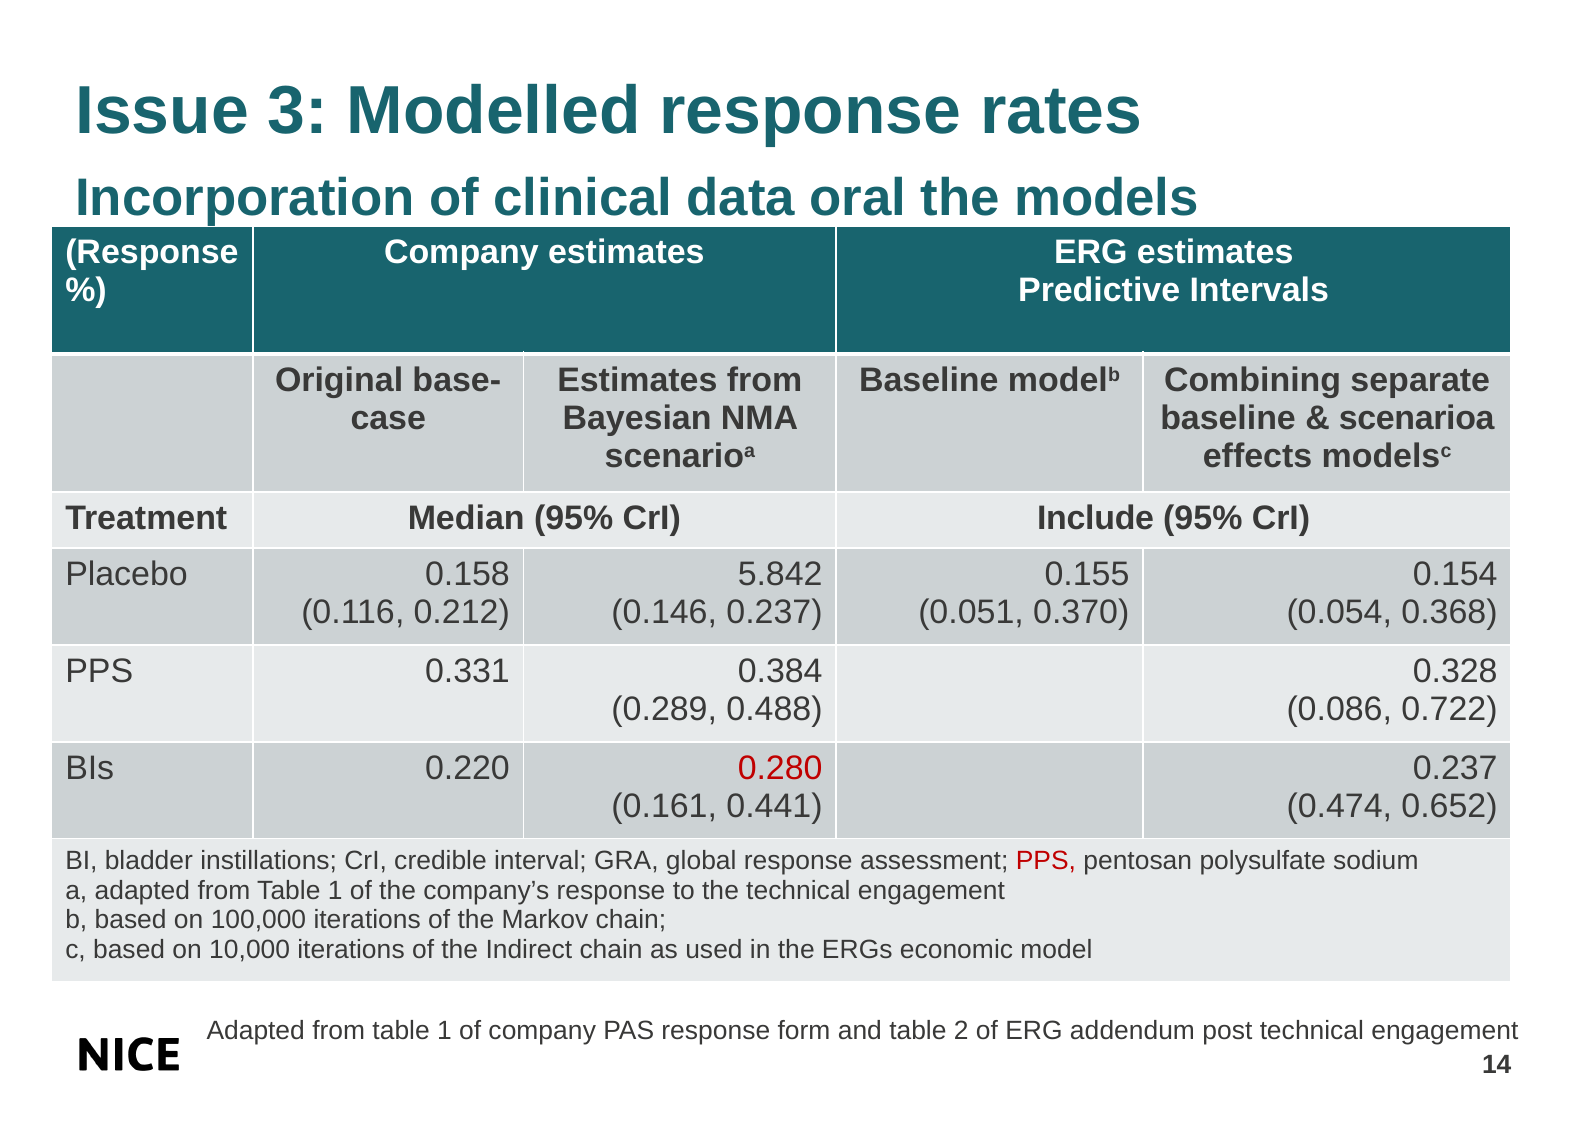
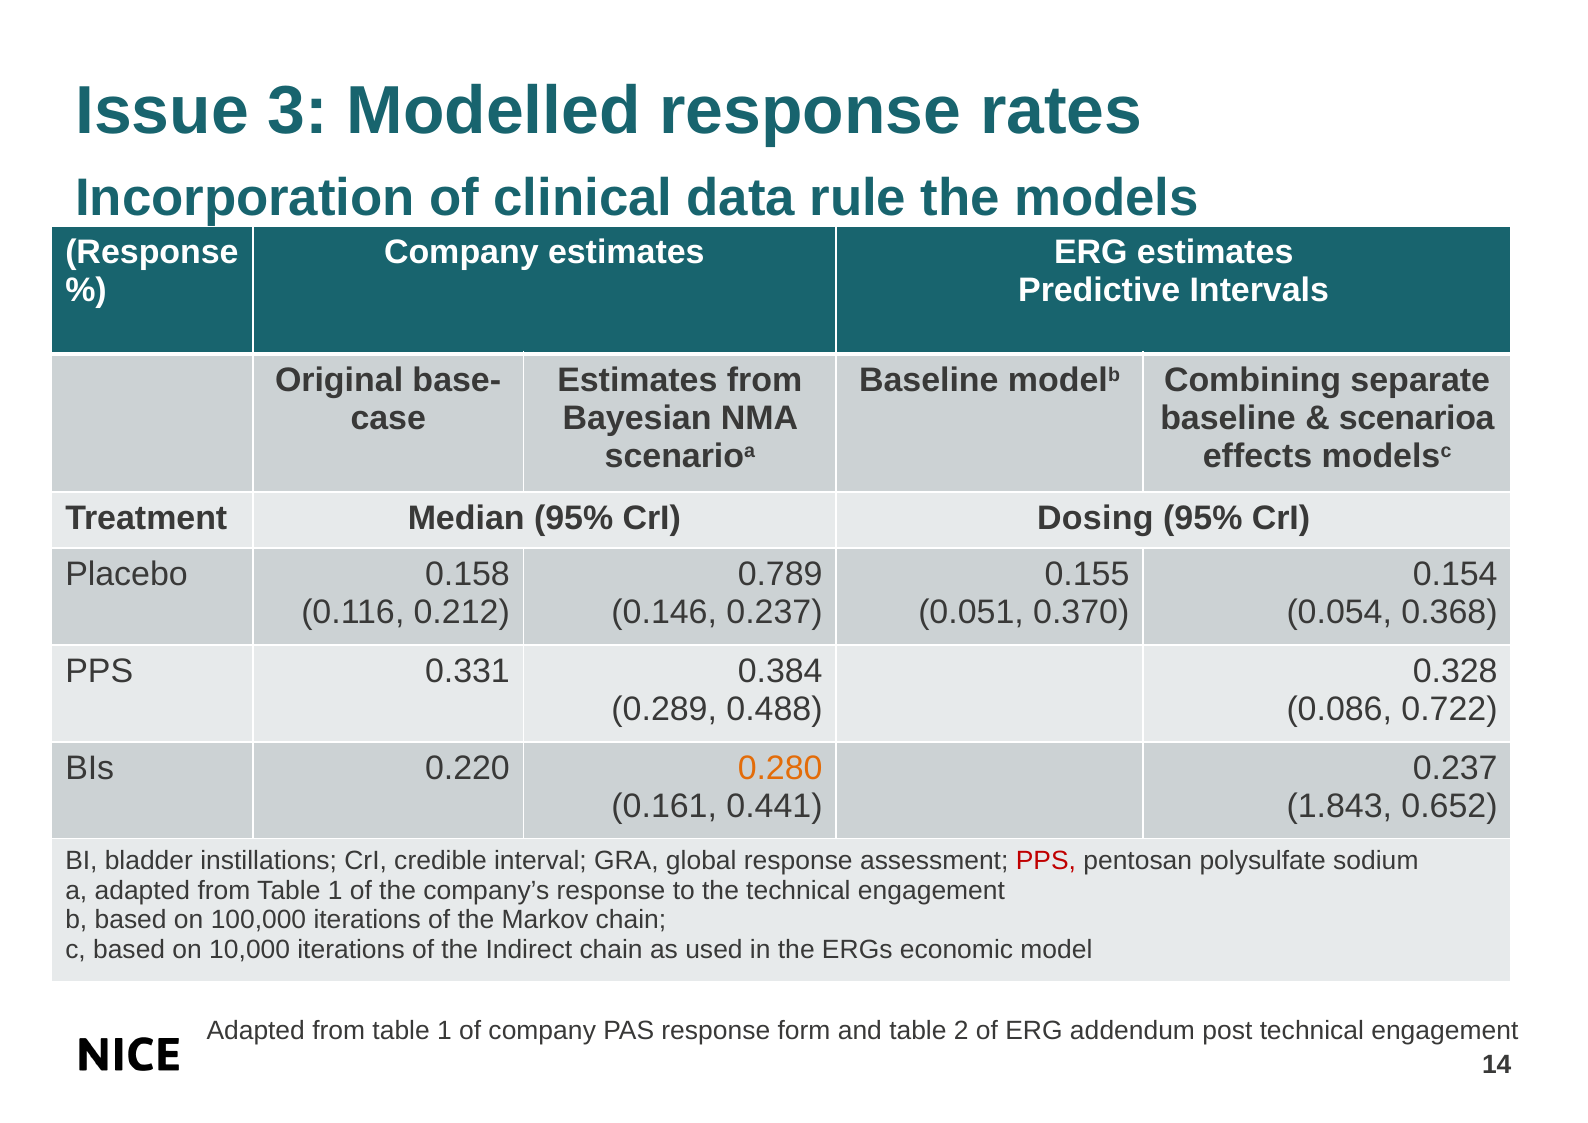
oral: oral -> rule (858, 198)
Include: Include -> Dosing (1095, 519)
5.842: 5.842 -> 0.789 (780, 575)
0.280 colour: red -> orange (780, 768)
0.474: 0.474 -> 1.843 (1339, 806)
